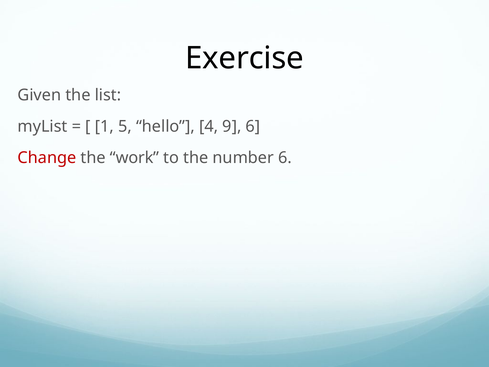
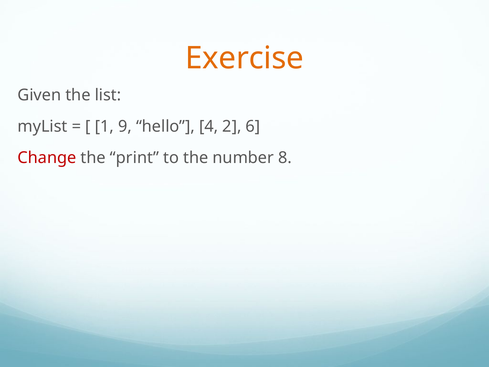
Exercise colour: black -> orange (244, 58)
5: 5 -> 9 (125, 126)
9: 9 -> 2 (232, 126)
work: work -> print (134, 158)
number 6: 6 -> 8 (285, 158)
